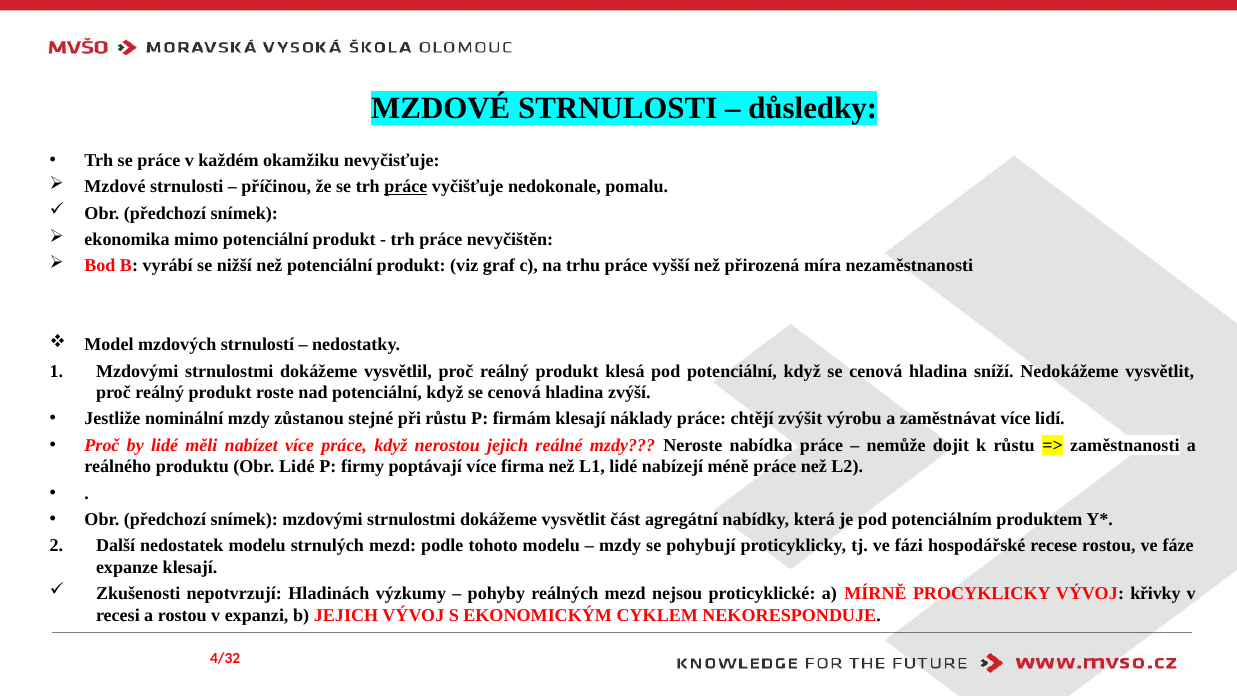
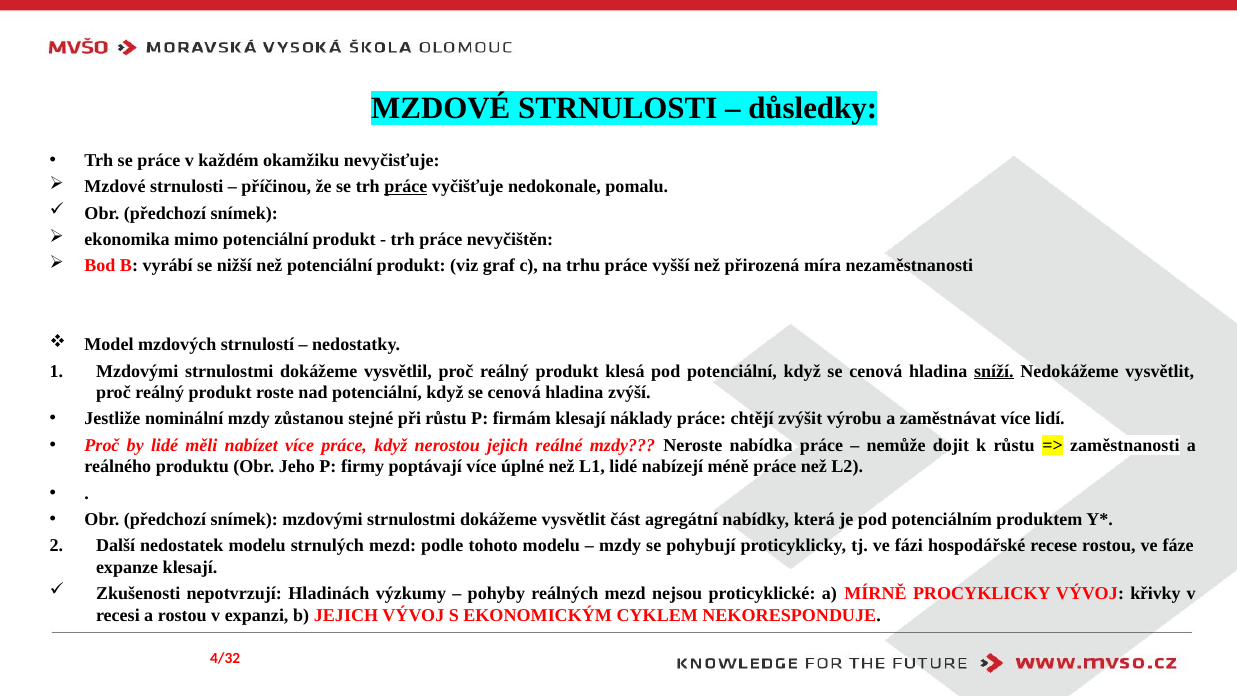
sníží underline: none -> present (994, 371)
Obr Lidé: Lidé -> Jeho (297, 467)
firma: firma -> úplné (523, 467)
